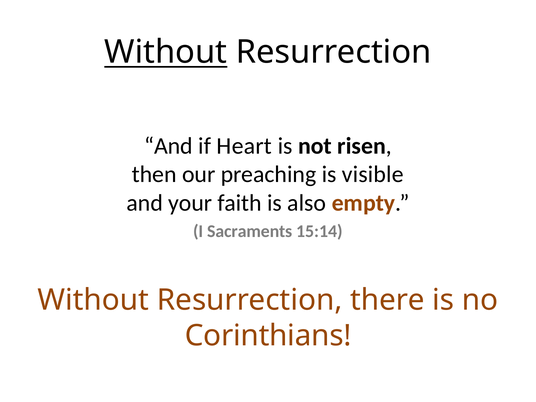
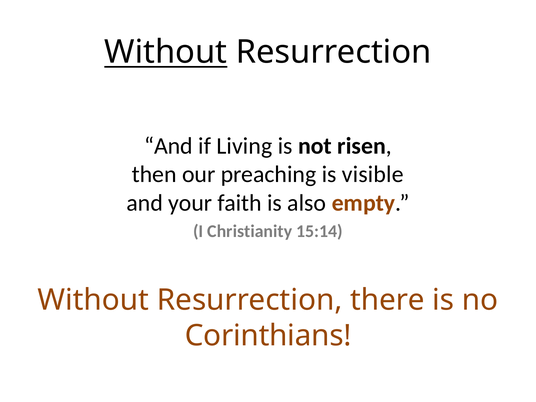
Heart: Heart -> Living (244, 146)
Sacraments: Sacraments -> Christianity (250, 231)
